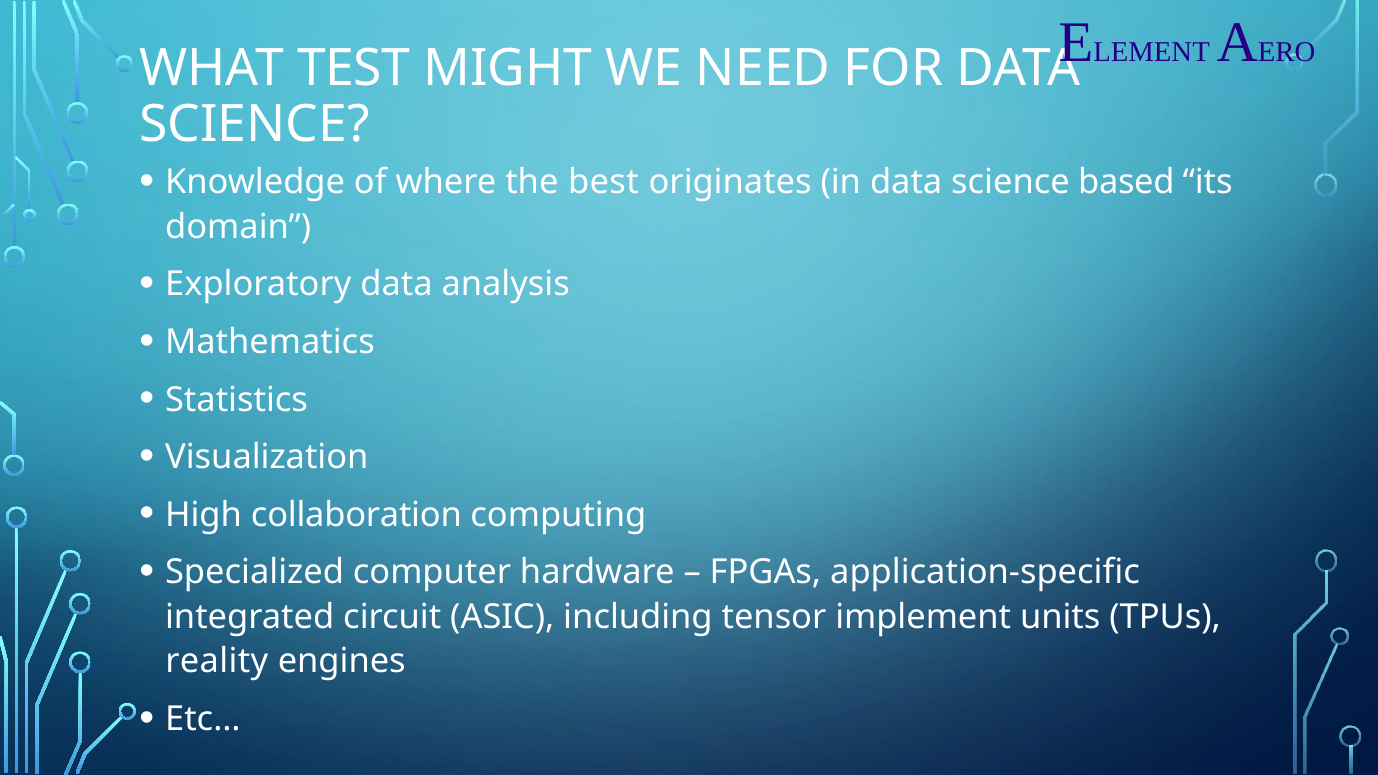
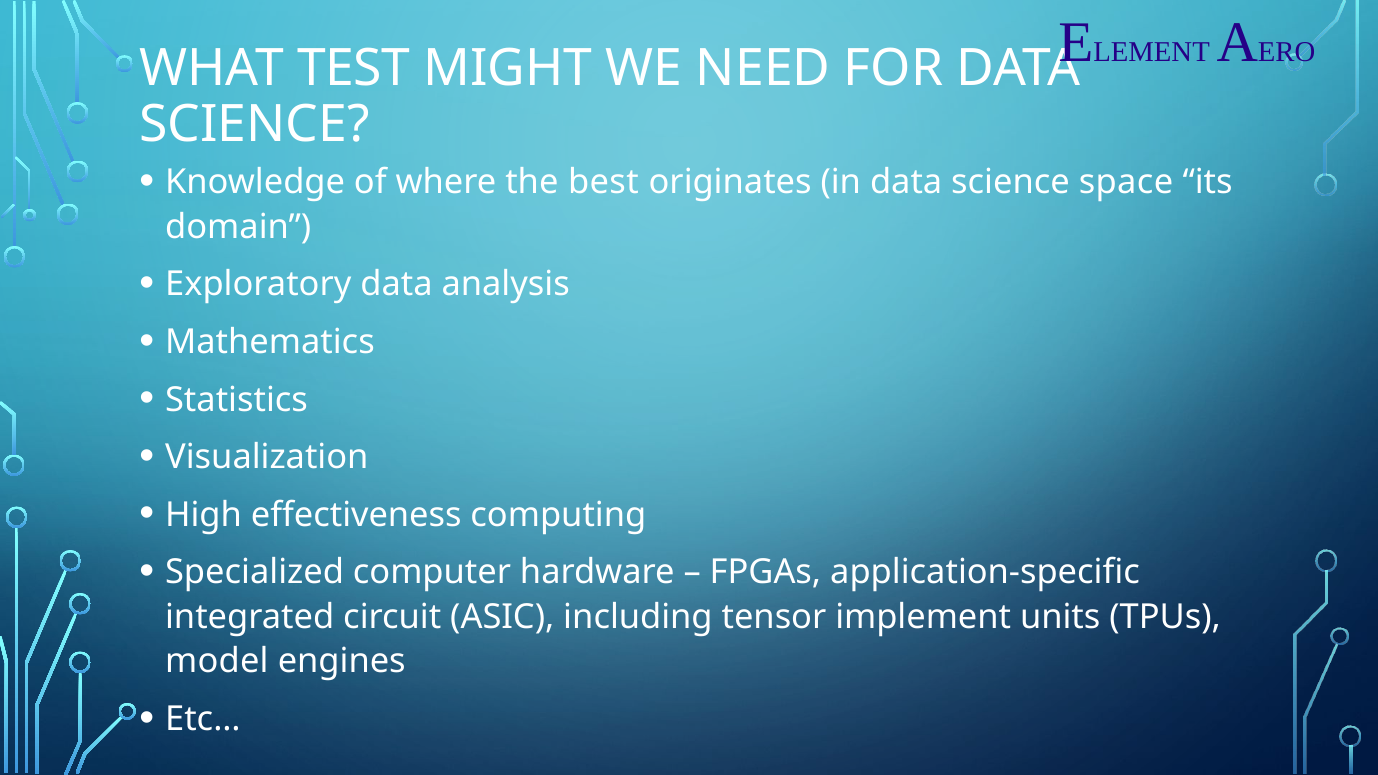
based: based -> space (1126, 182)
collaboration: collaboration -> effectiveness (356, 515)
reality: reality -> model (217, 662)
